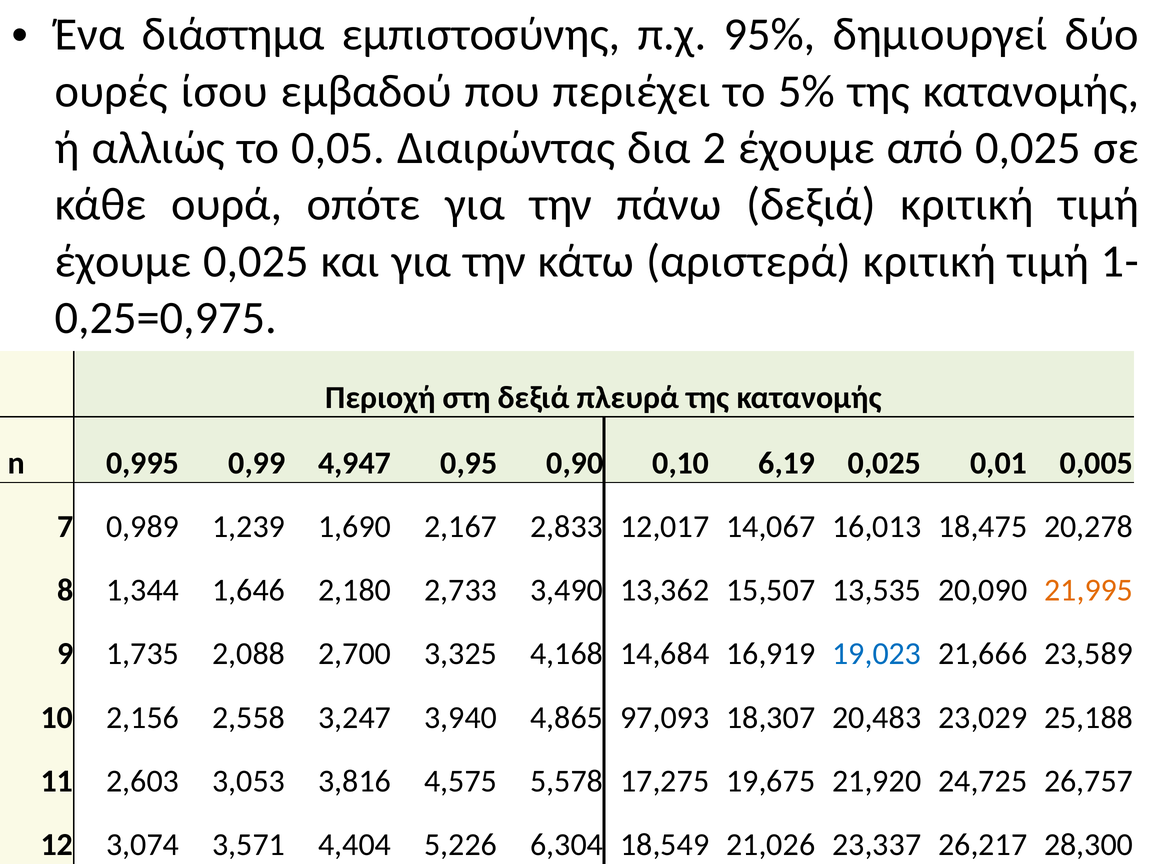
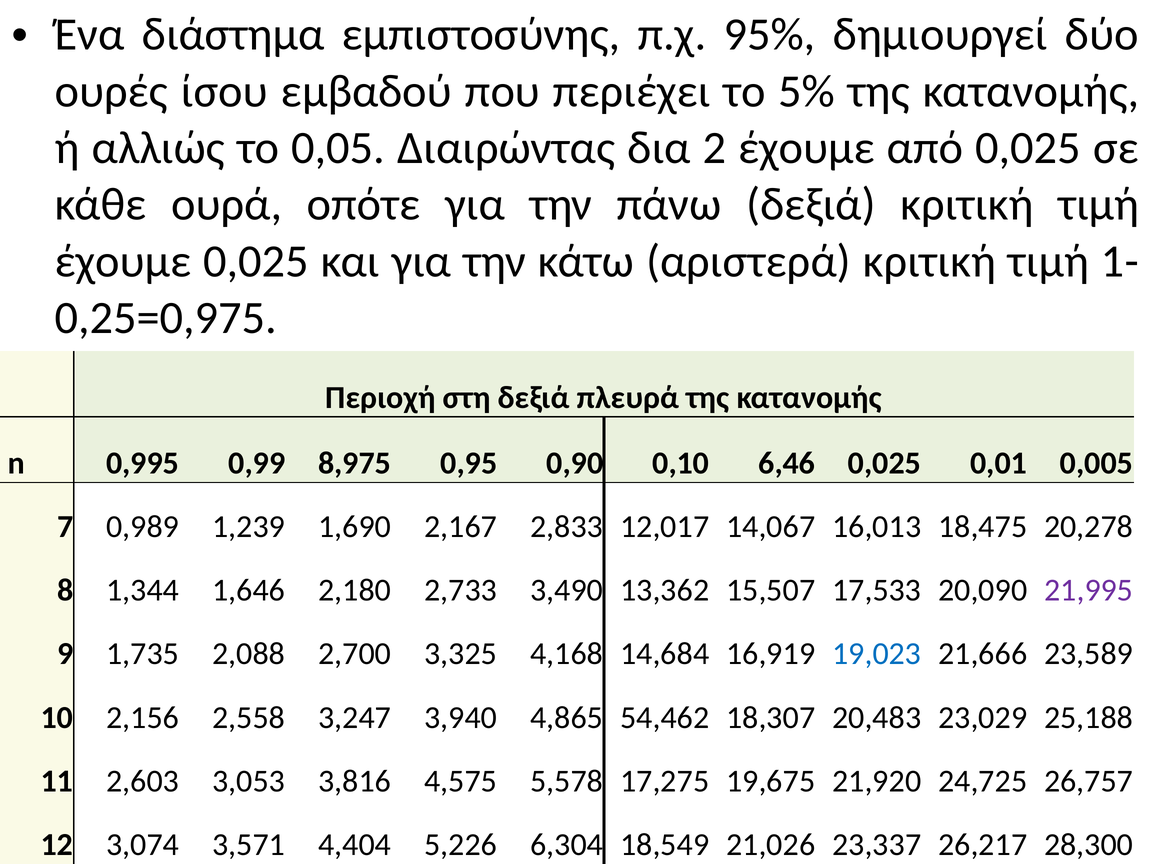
4,947: 4,947 -> 8,975 (355, 463)
6,19: 6,19 -> 6,46 (787, 463)
13,535: 13,535 -> 17,533 (877, 590)
21,995 colour: orange -> purple (1089, 590)
97,093: 97,093 -> 54,462 (665, 717)
